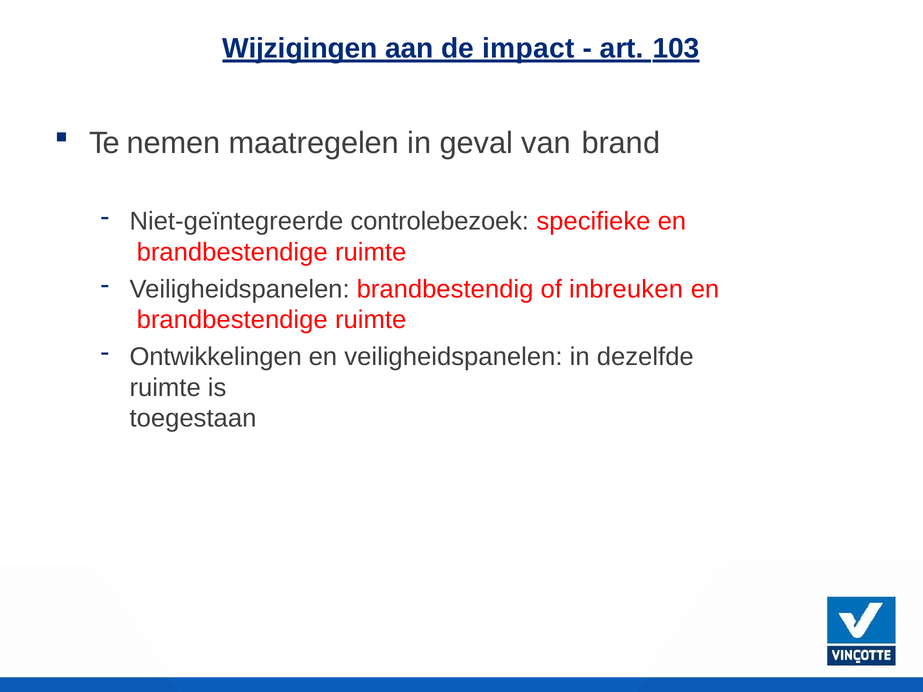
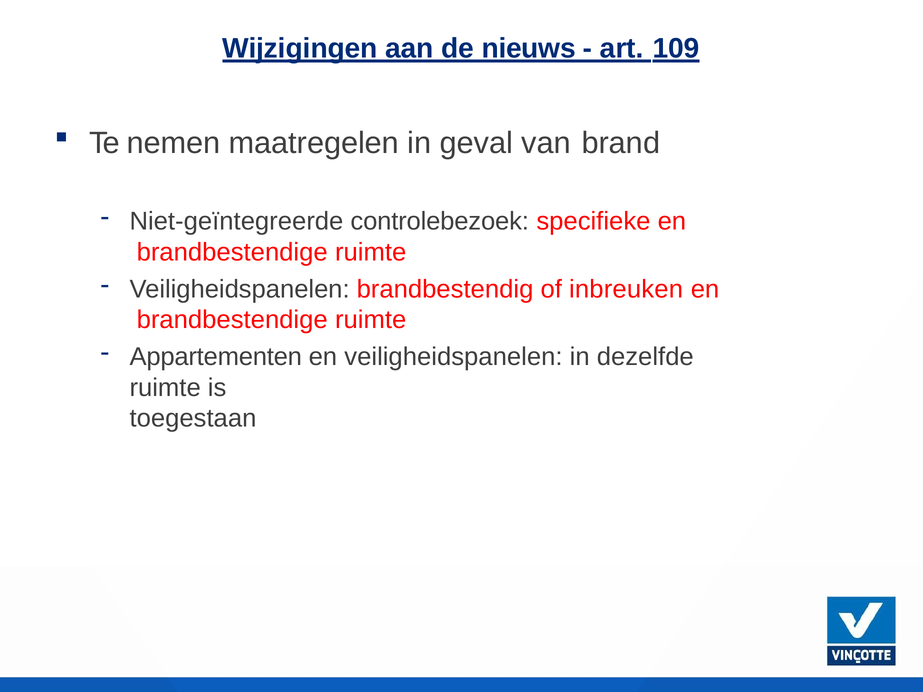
impact: impact -> nieuws (529, 49)
103: 103 -> 109 (676, 49)
Ontwikkelingen: Ontwikkelingen -> Appartementen (216, 357)
